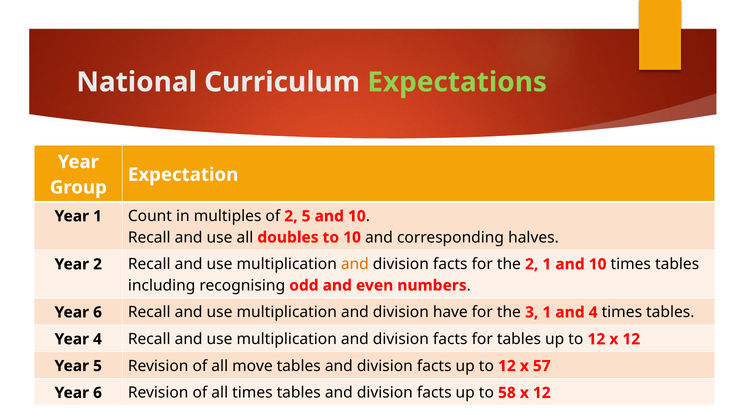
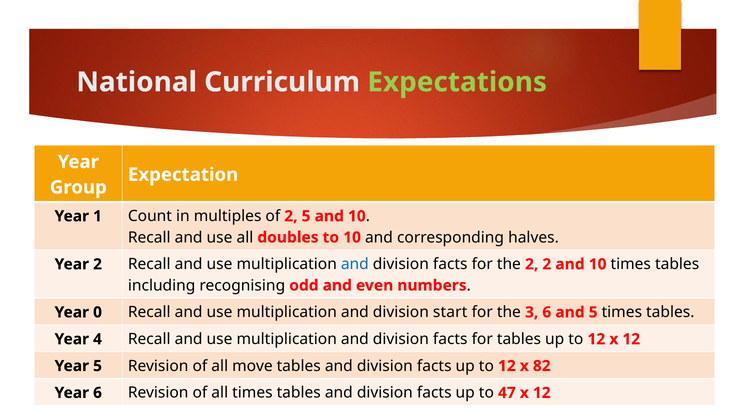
and colour: orange -> blue (355, 265)
2 1: 1 -> 2 (547, 265)
6: 6 -> 0 (98, 313)
have: have -> start (450, 313)
3 1: 1 -> 6 (547, 313)
and 4: 4 -> 5 (593, 313)
57: 57 -> 82 (542, 367)
58: 58 -> 47 (507, 393)
